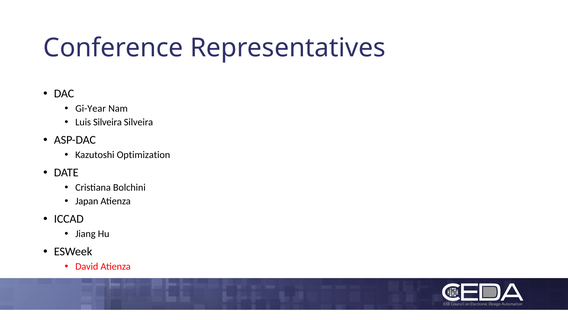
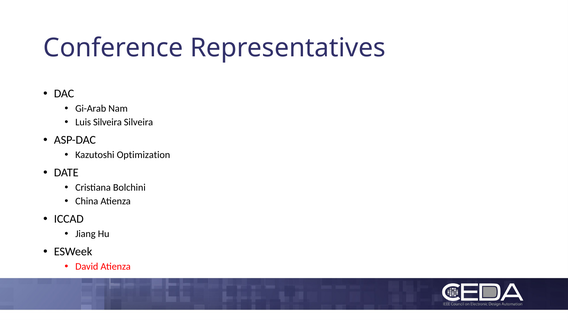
Gi-Year: Gi-Year -> Gi-Arab (91, 108)
Japan: Japan -> China (87, 201)
